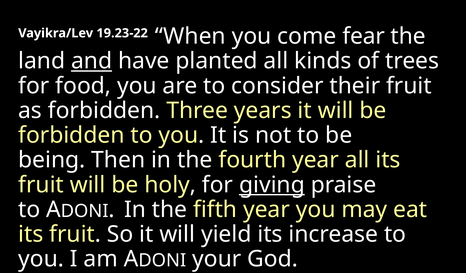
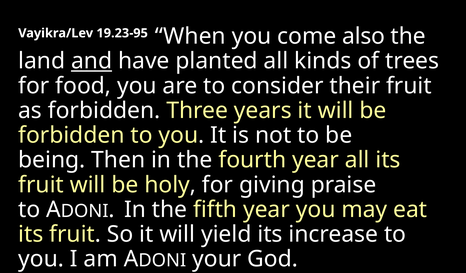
19.23-22: 19.23-22 -> 19.23-95 (122, 33)
fear: fear -> also (364, 36)
giving underline: present -> none (272, 185)
